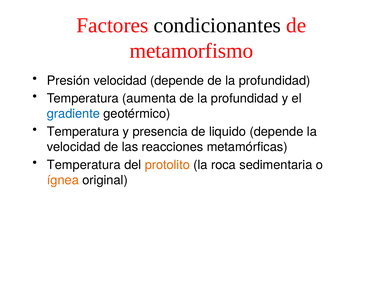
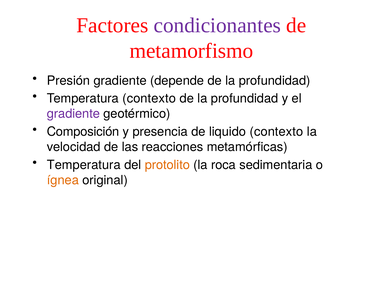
condicionantes colour: black -> purple (217, 25)
Presión velocidad: velocidad -> gradiente (120, 81)
Temperatura aumenta: aumenta -> contexto (149, 99)
gradiente colour: blue -> purple (73, 114)
Temperatura: Temperatura -> Composición (83, 132)
liquido depende: depende -> contexto (276, 132)
